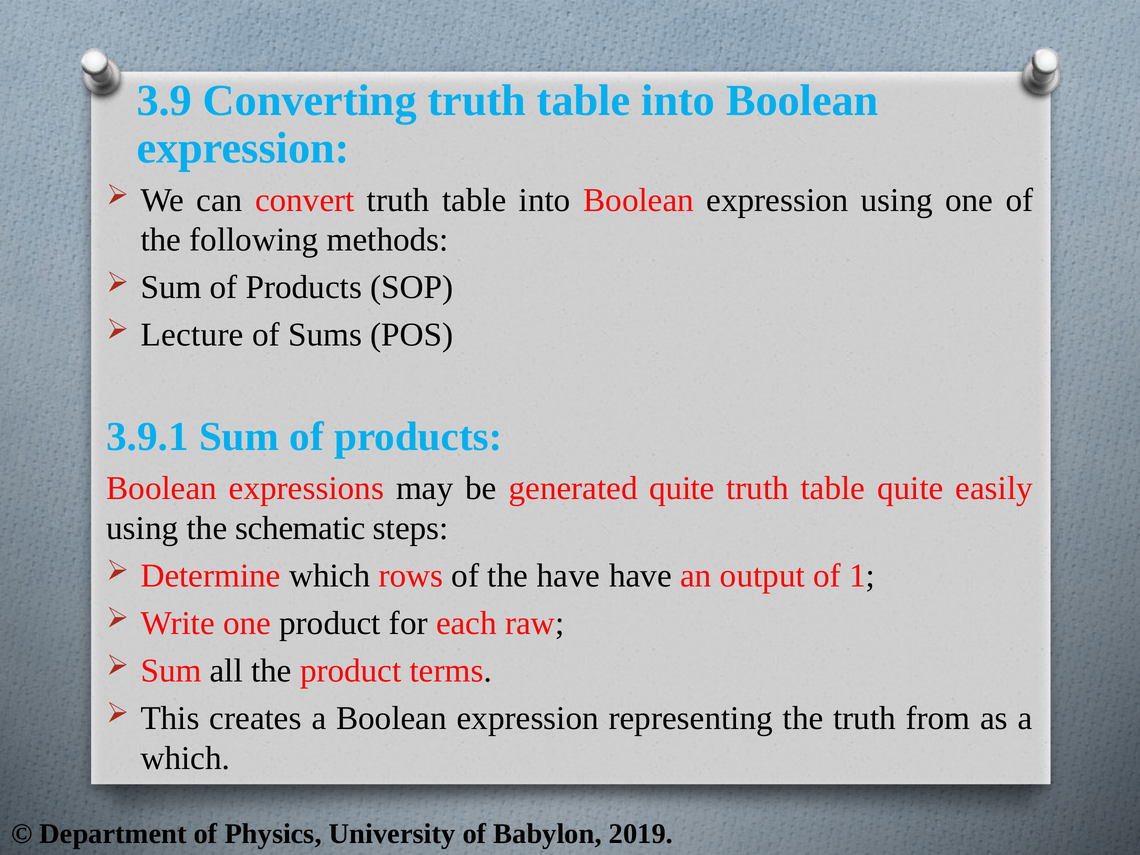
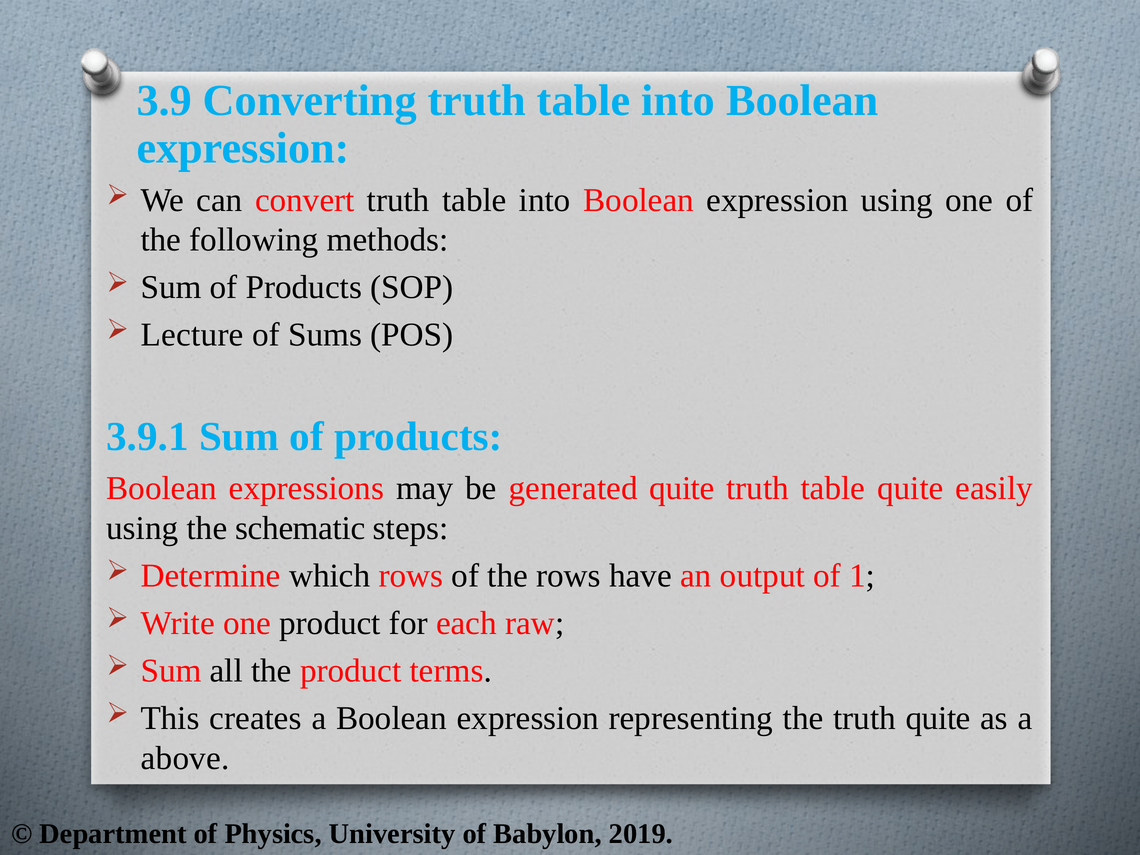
the have: have -> rows (569, 576)
truth from: from -> quite (938, 718)
which: which -> above (185, 758)
